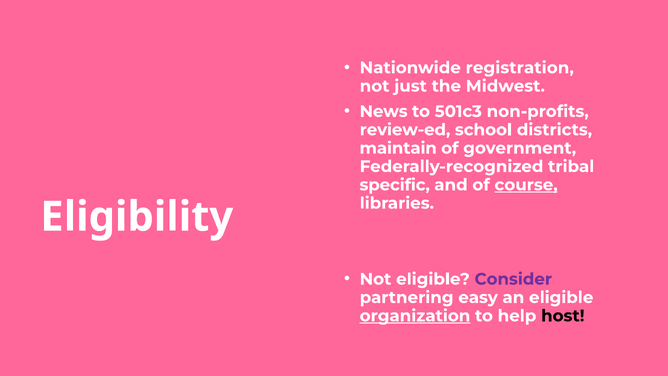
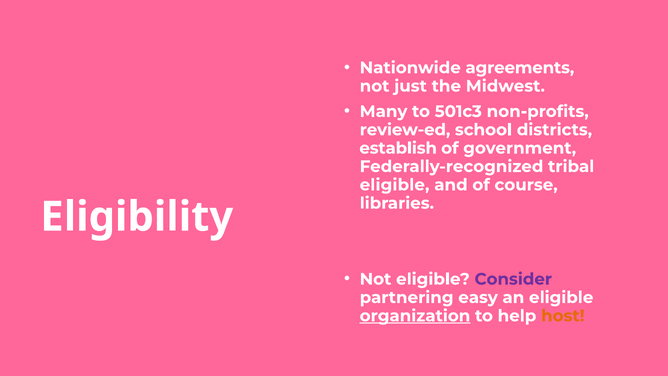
registration: registration -> agreements (520, 68)
News: News -> Many (384, 111)
maintain: maintain -> establish (398, 148)
specific: specific -> eligible (395, 185)
course underline: present -> none (526, 185)
host colour: black -> orange (563, 316)
